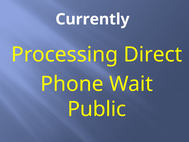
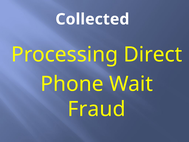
Currently: Currently -> Collected (92, 19)
Public: Public -> Fraud (97, 109)
